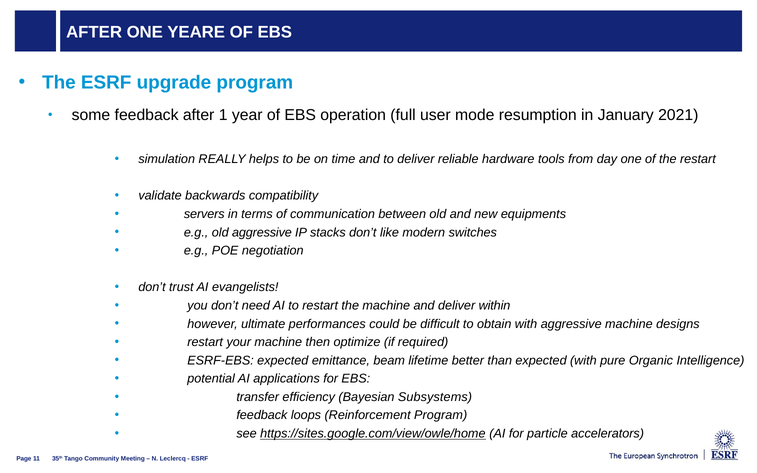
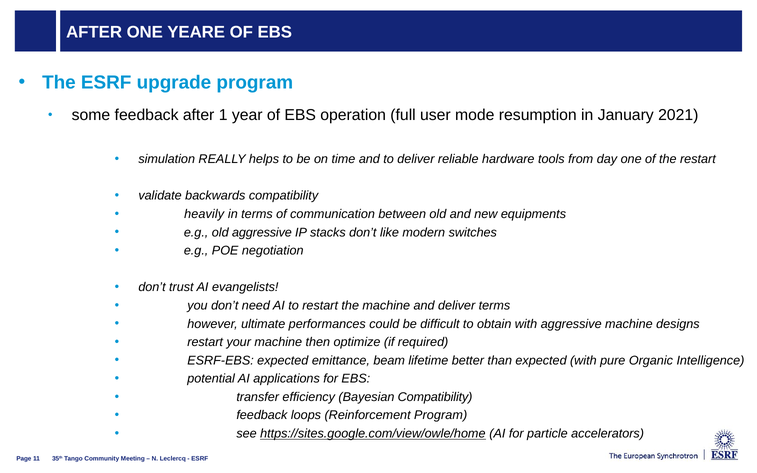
servers: servers -> heavily (204, 214)
deliver within: within -> terms (494, 306)
Bayesian Subsystems: Subsystems -> Compatibility (435, 397)
